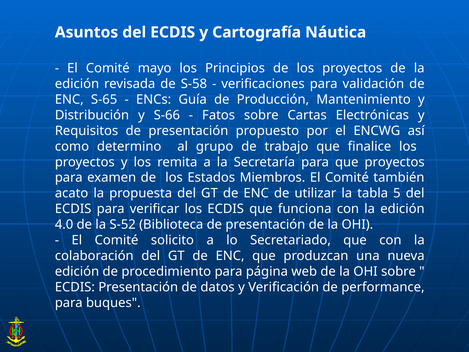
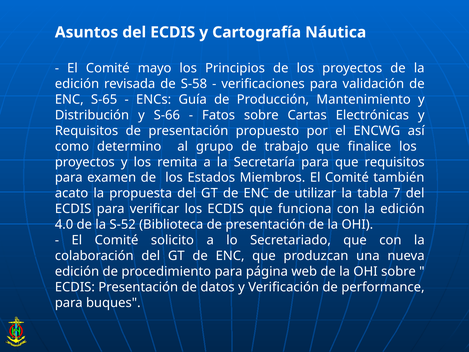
que proyectos: proyectos -> requisitos (395, 162)
5: 5 -> 7 (397, 193)
